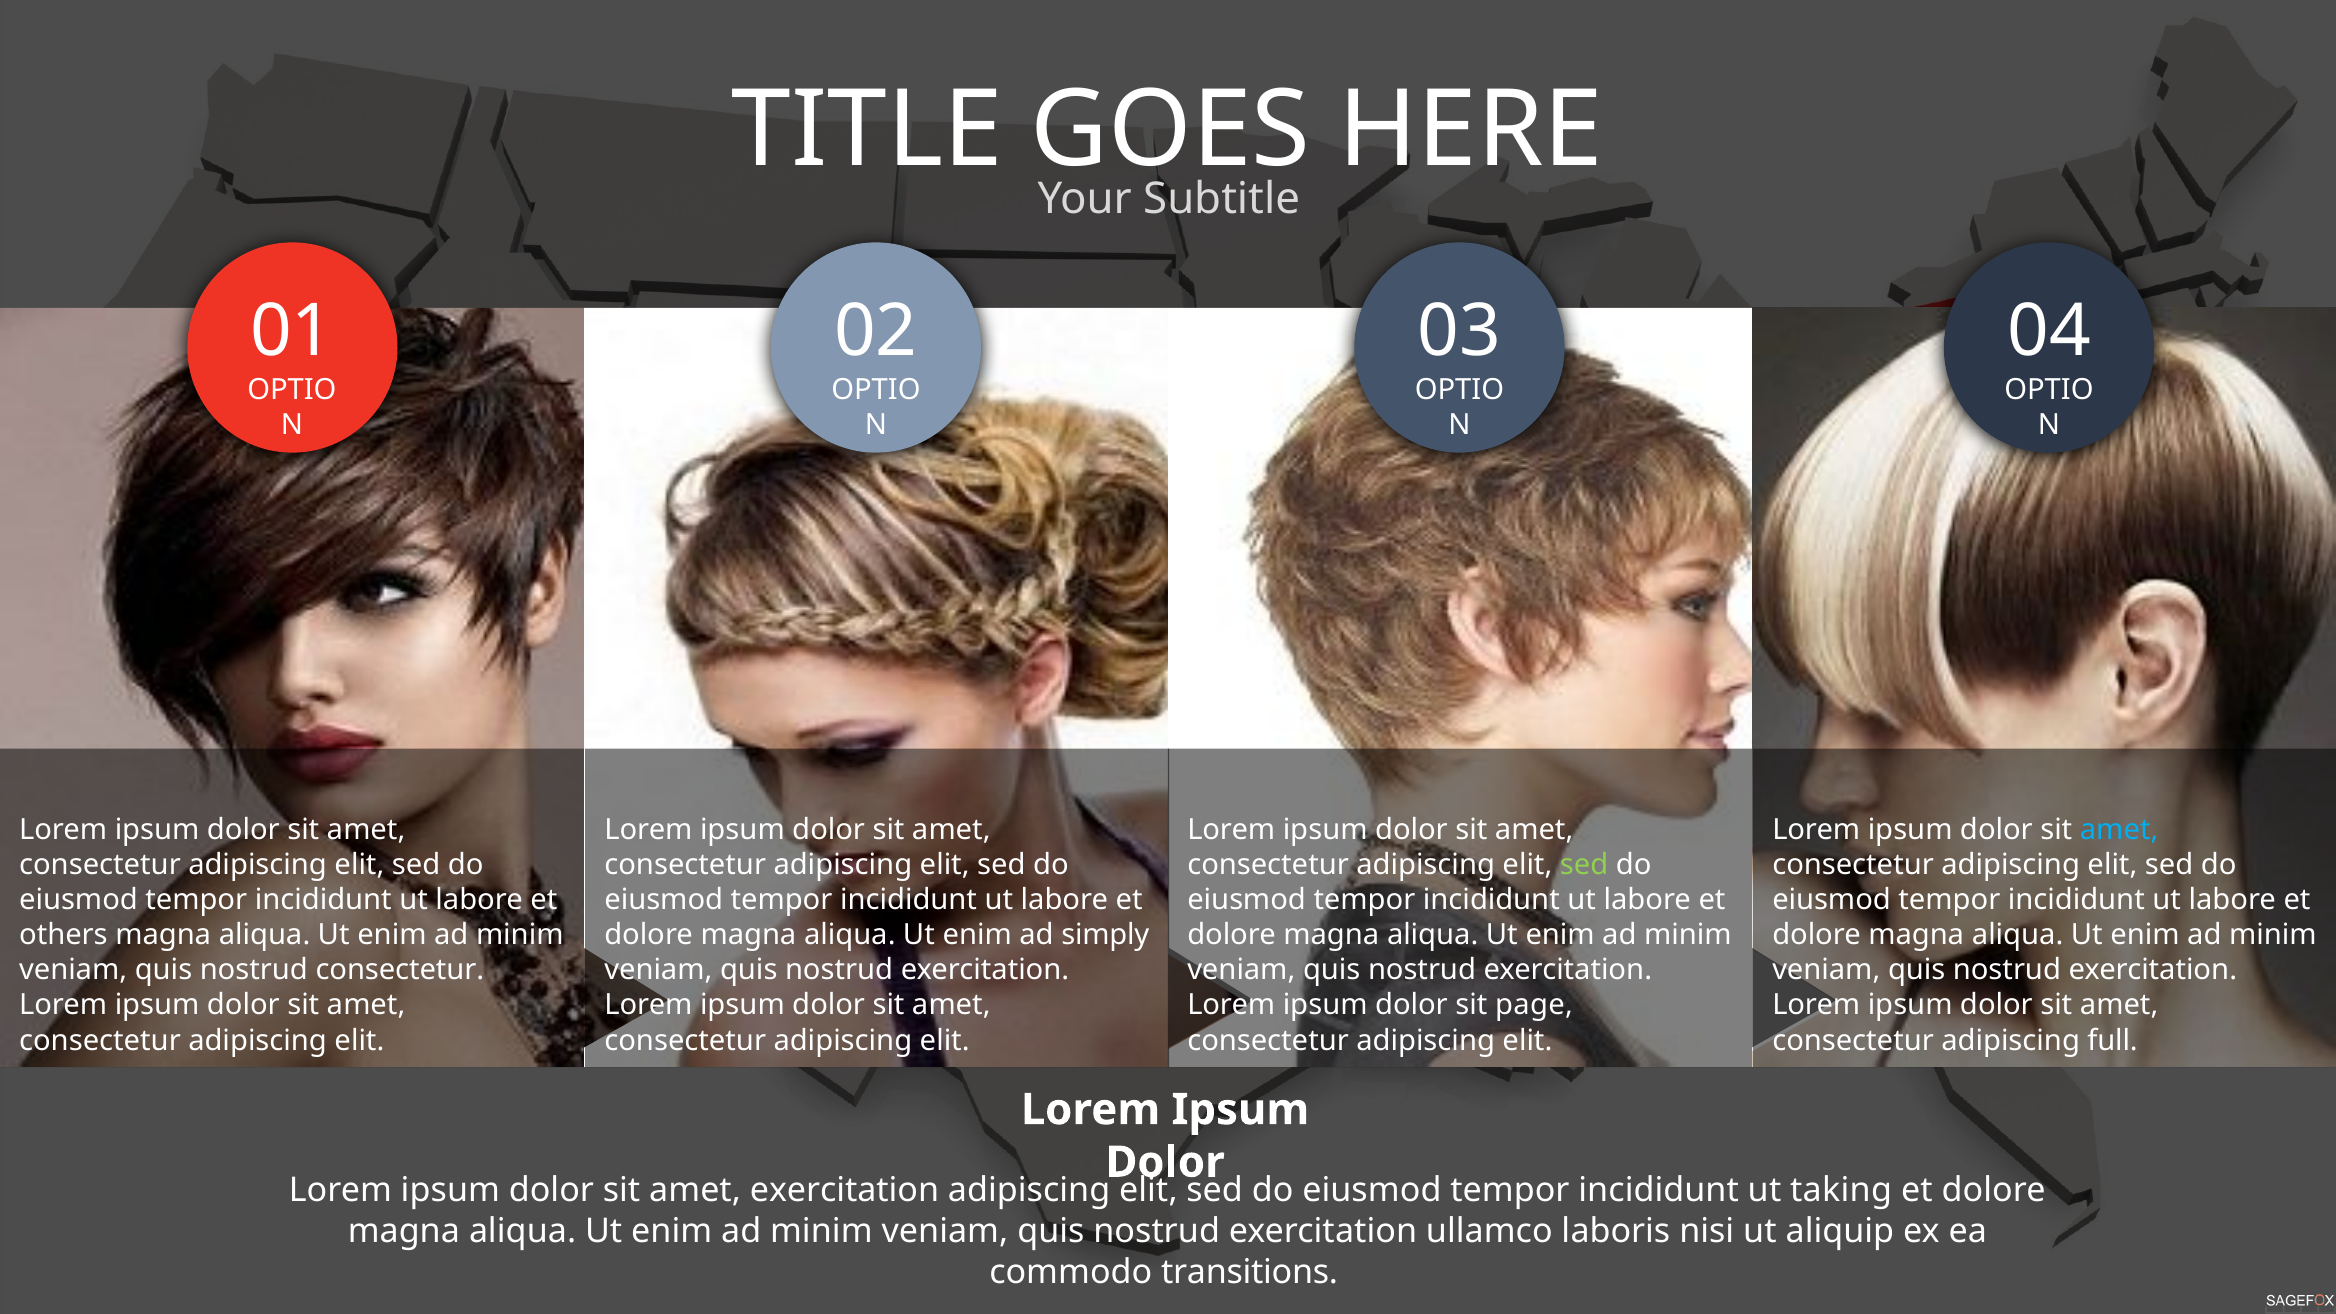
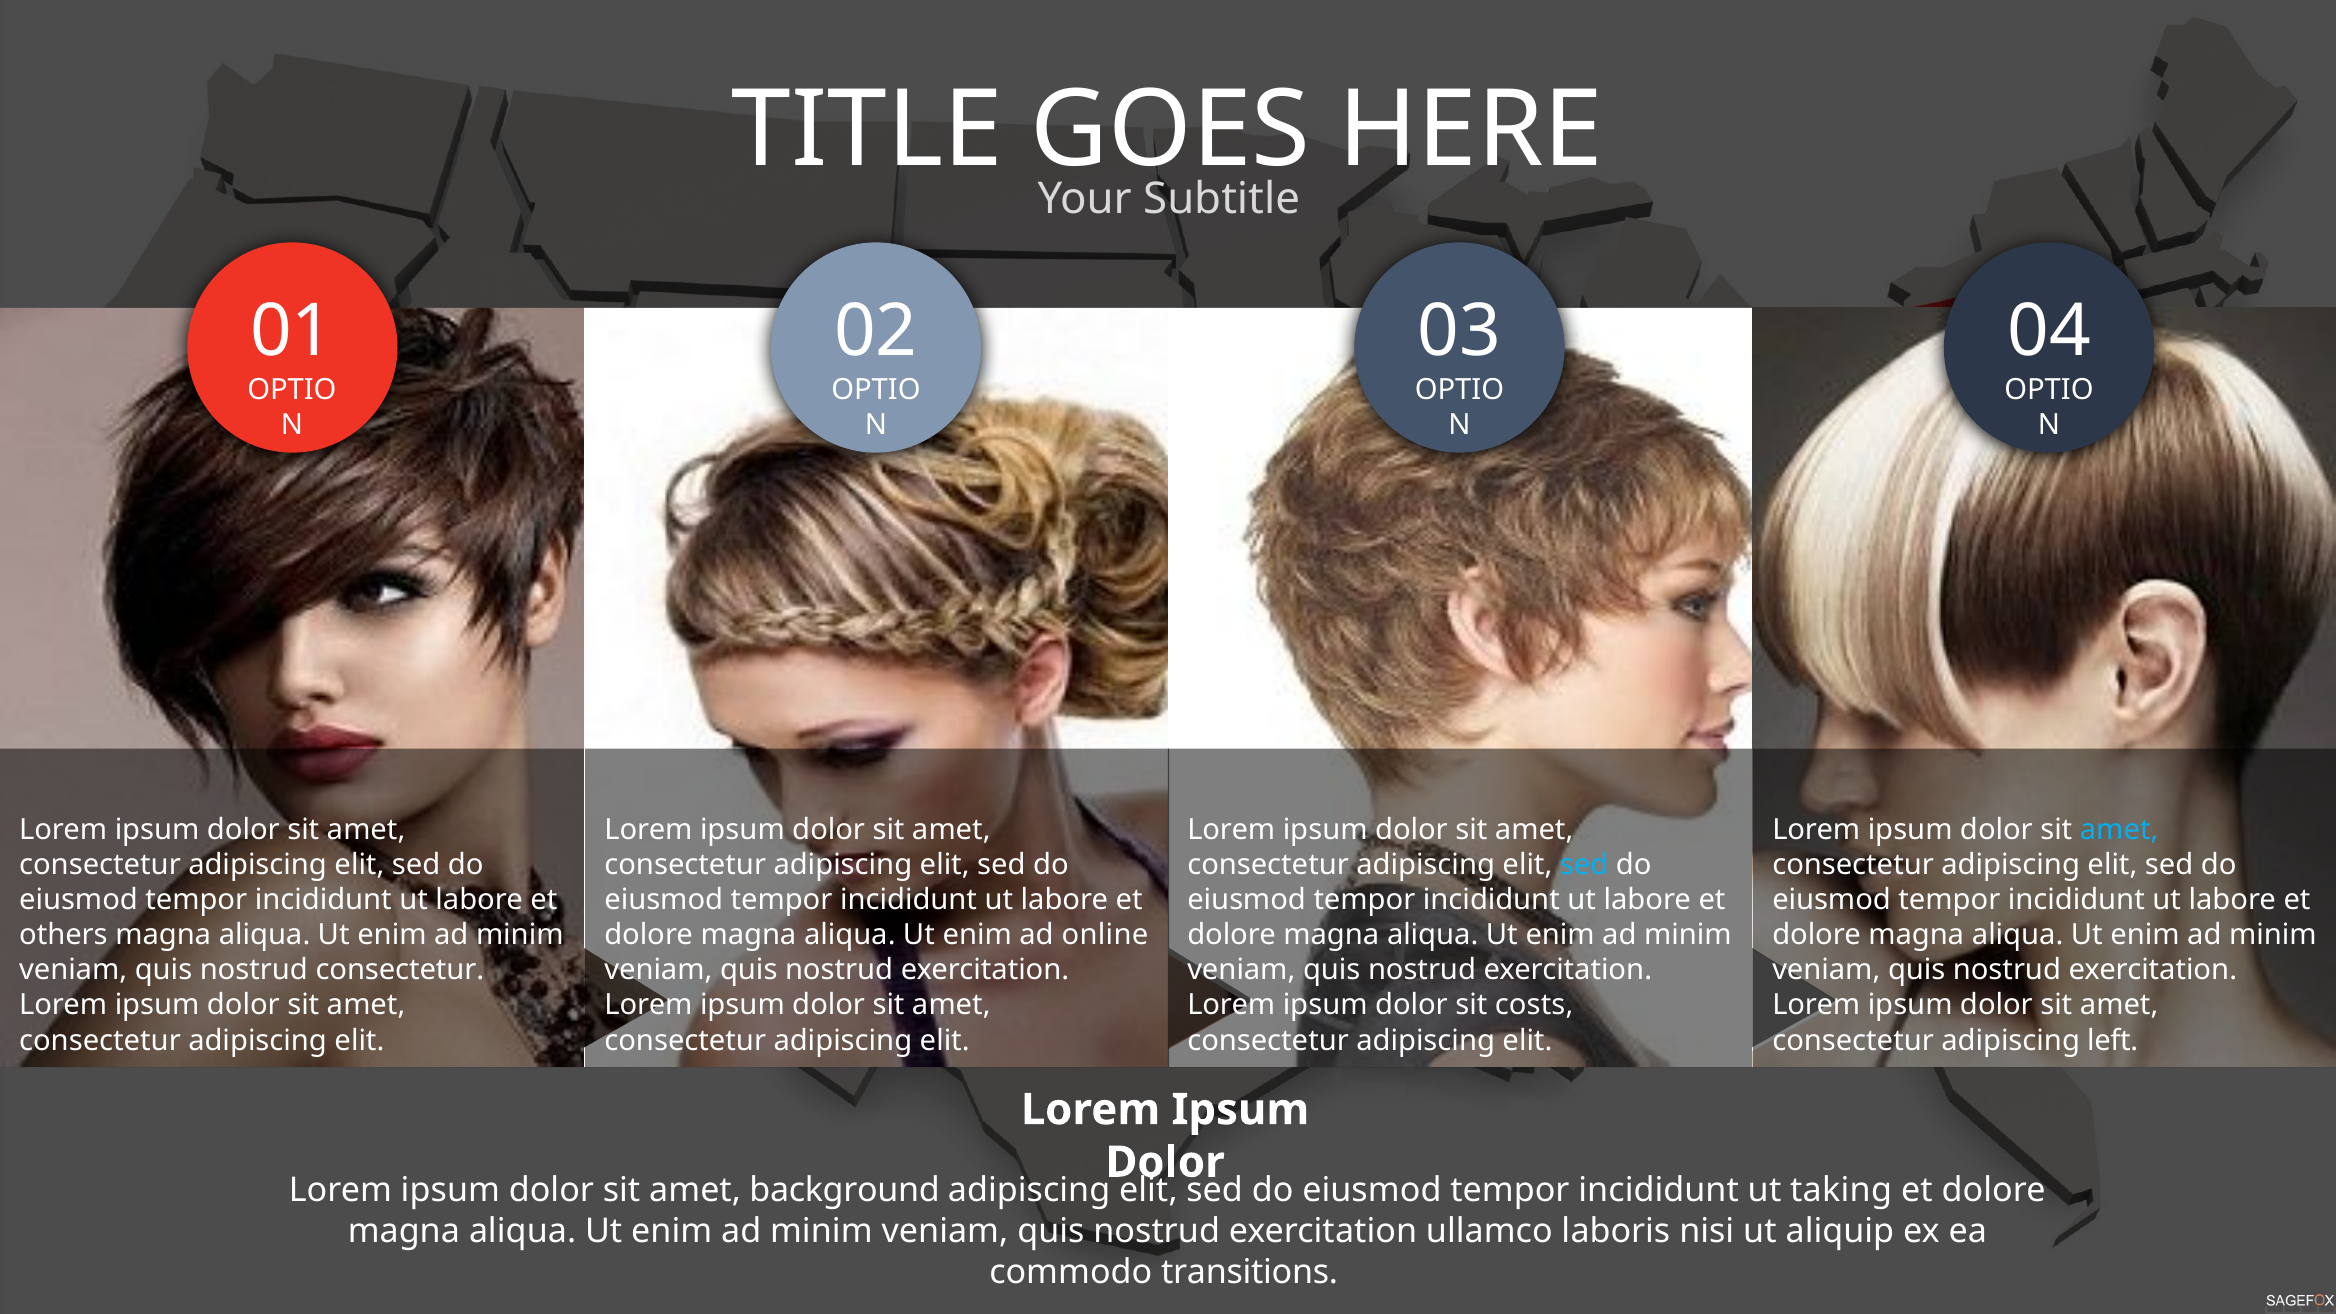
sed colour: light green -> light blue (1584, 865)
simply: simply -> online (1105, 935)
page: page -> costs (1534, 1005)
full: full -> left (2113, 1040)
amet exercitation: exercitation -> background (845, 1190)
